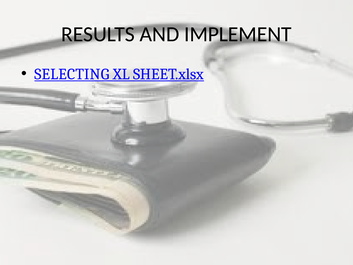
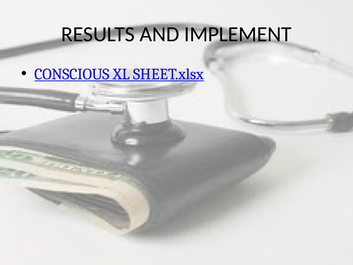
SELECTING: SELECTING -> CONSCIOUS (72, 74)
